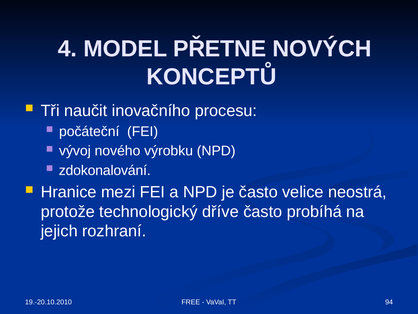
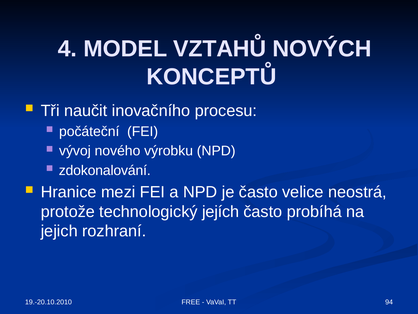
PŘETNE: PŘETNE -> VZTAHŮ (220, 49)
dříve: dříve -> jejích (221, 211)
